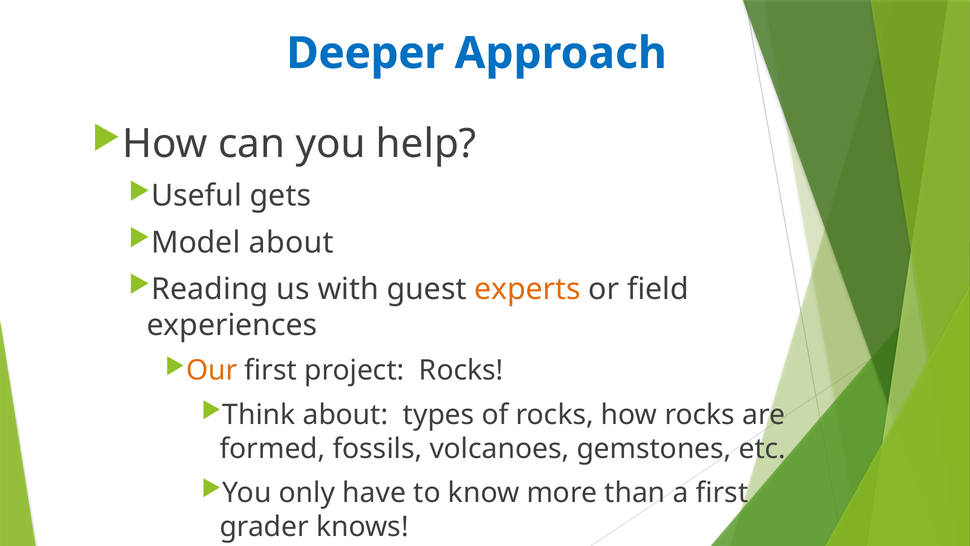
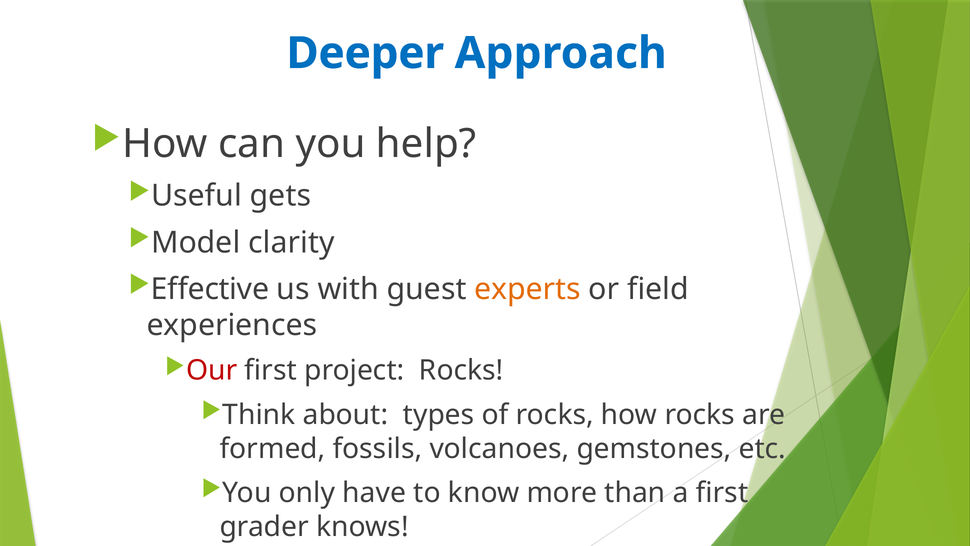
Model about: about -> clarity (291, 242)
Reading: Reading -> Effective (210, 289)
Our colour: orange -> red (212, 370)
